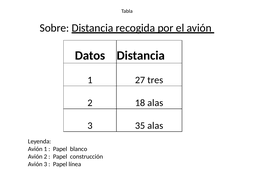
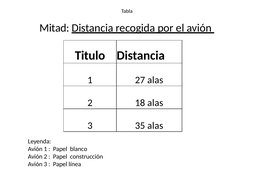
Sobre: Sobre -> Mitad (54, 28)
Datos: Datos -> Titulo (90, 55)
27 tres: tres -> alas (155, 80)
